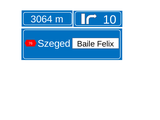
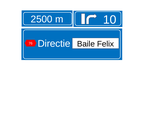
3064: 3064 -> 2500 (42, 19)
Szeged: Szeged -> Directie (54, 44)
